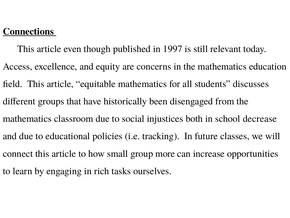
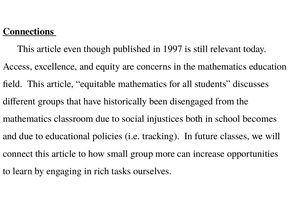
decrease: decrease -> becomes (260, 118)
